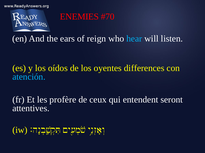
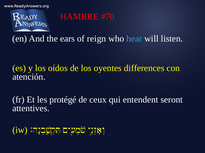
ENEMIES: ENEMIES -> HAMBRE (79, 17)
atención colour: light blue -> white (29, 77)
profère: profère -> protégé (63, 100)
